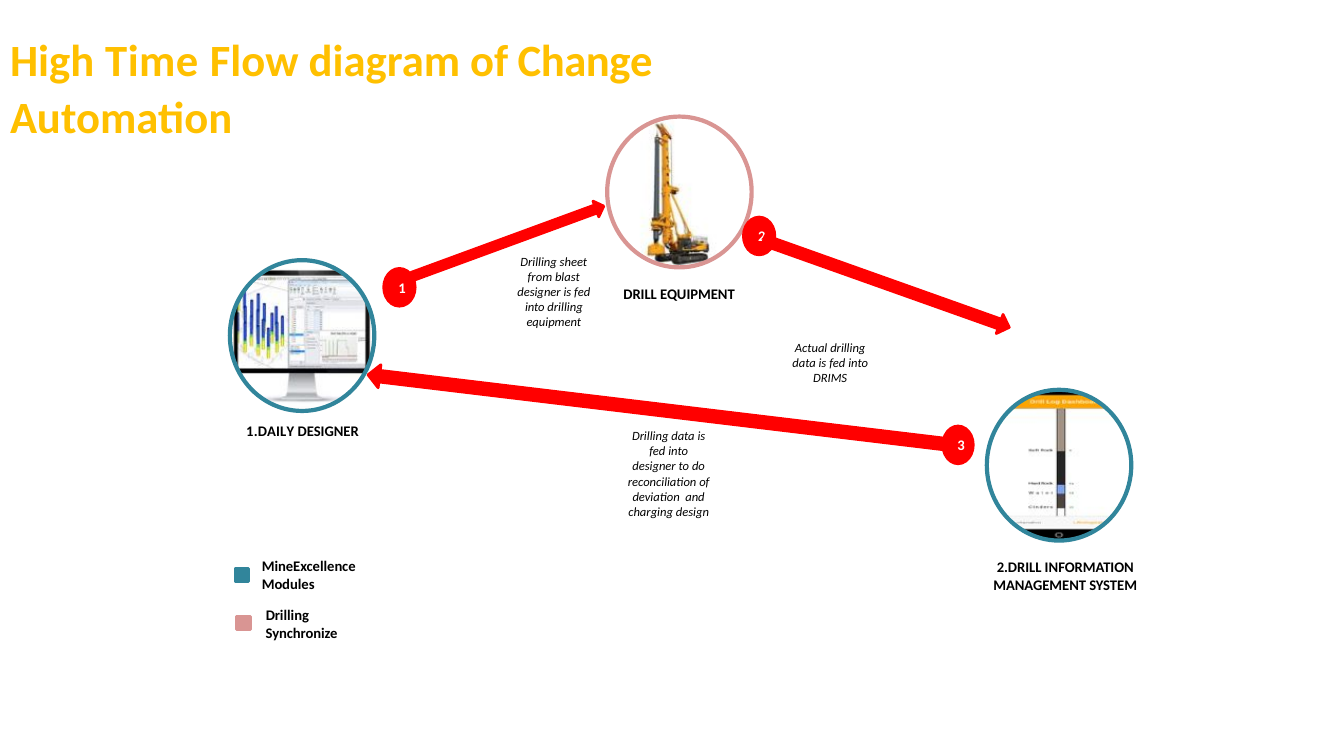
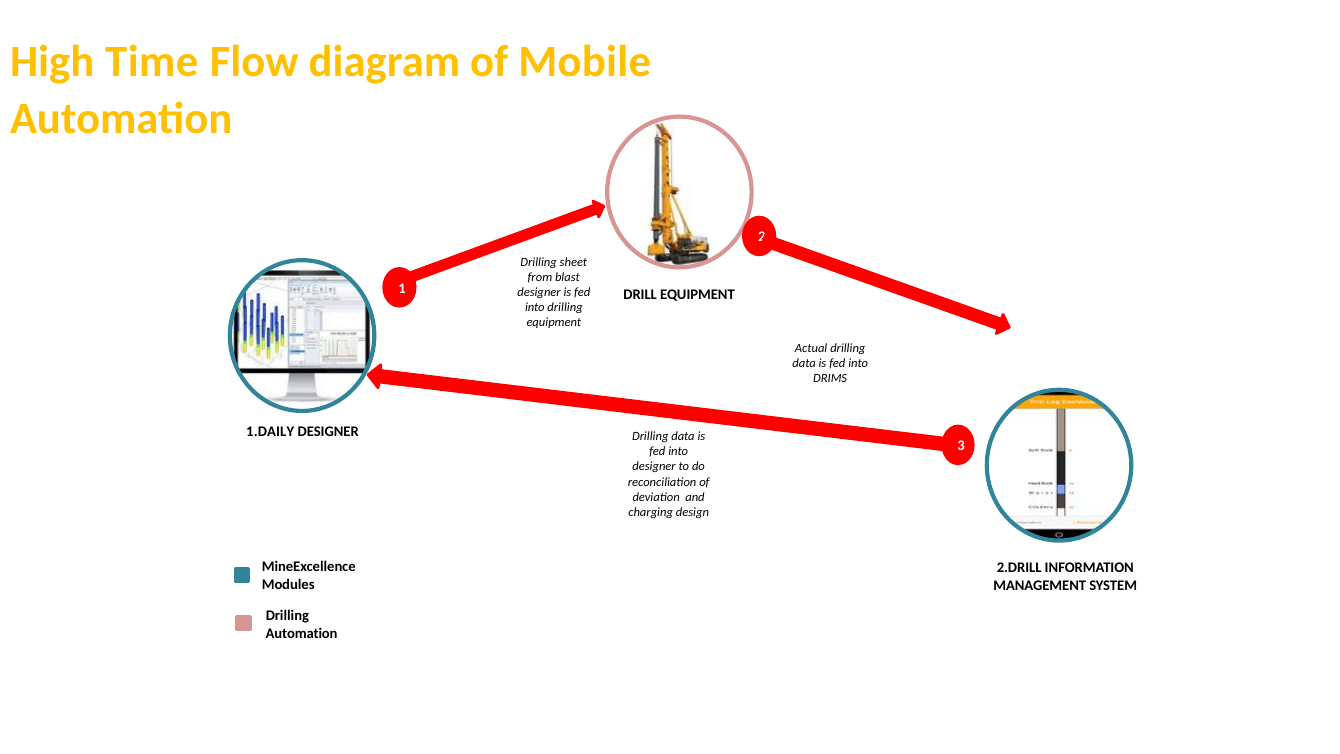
Change: Change -> Mobile (585, 62)
Synchronize: Synchronize -> Automation (302, 633)
